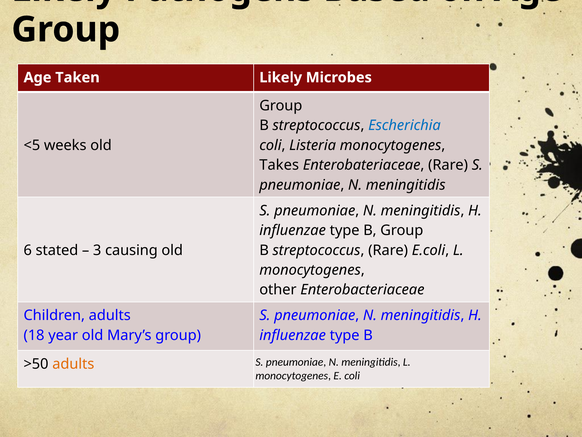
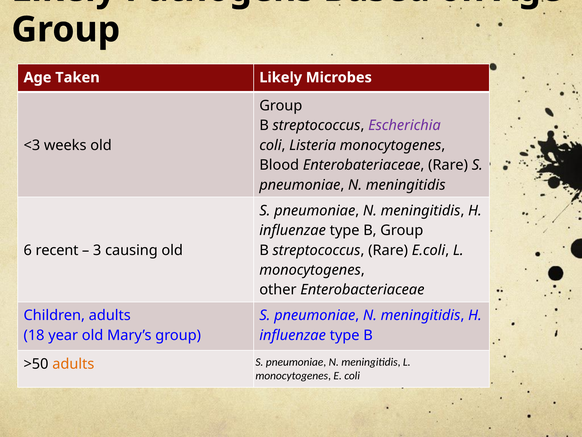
Escherichia colour: blue -> purple (404, 125)
<5: <5 -> <3 (32, 145)
Takes: Takes -> Blood (279, 165)
stated: stated -> recent (57, 250)
